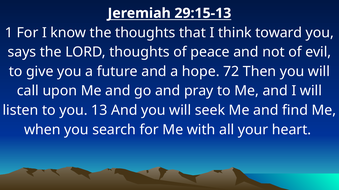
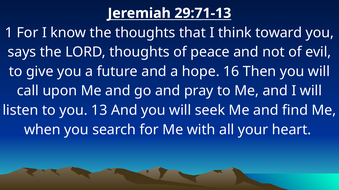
29:15-13: 29:15-13 -> 29:71-13 (203, 13)
72: 72 -> 16 (231, 72)
